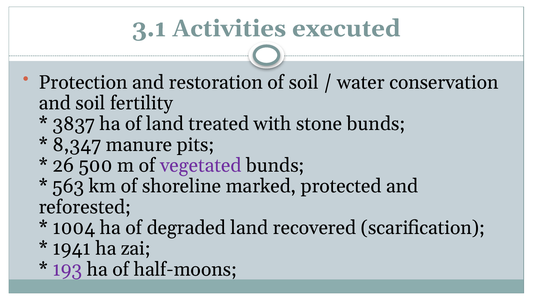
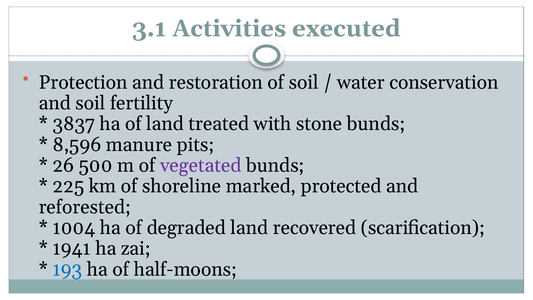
8,347: 8,347 -> 8,596 (77, 145)
563: 563 -> 225 (68, 186)
193 colour: purple -> blue (67, 269)
